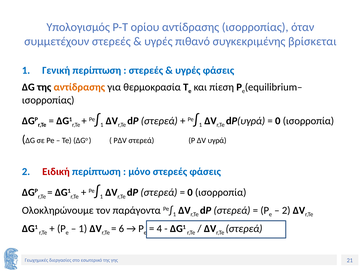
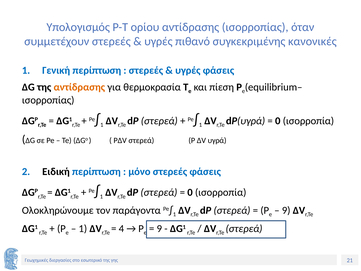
βρίσκεται: βρίσκεται -> κανονικές (312, 41)
Ειδική colour: red -> black (56, 171)
2: 2 -> 9 (286, 210)
6: 6 -> 4 (121, 228)
4: 4 -> 9 (159, 228)
